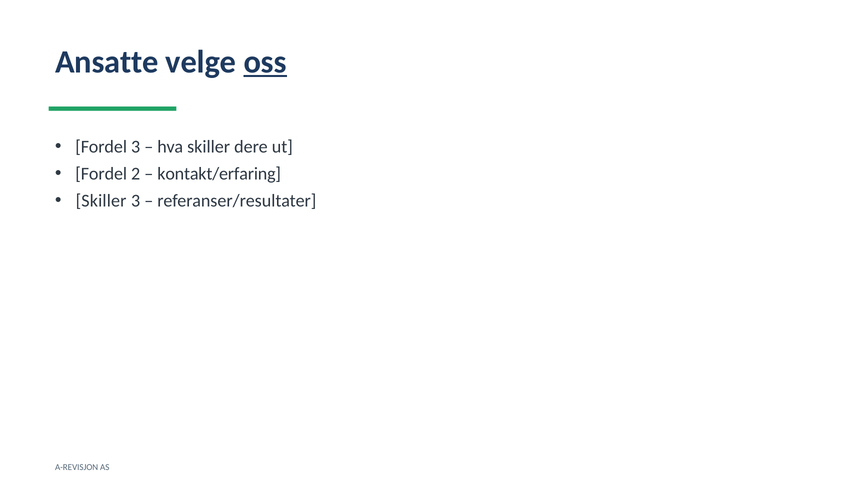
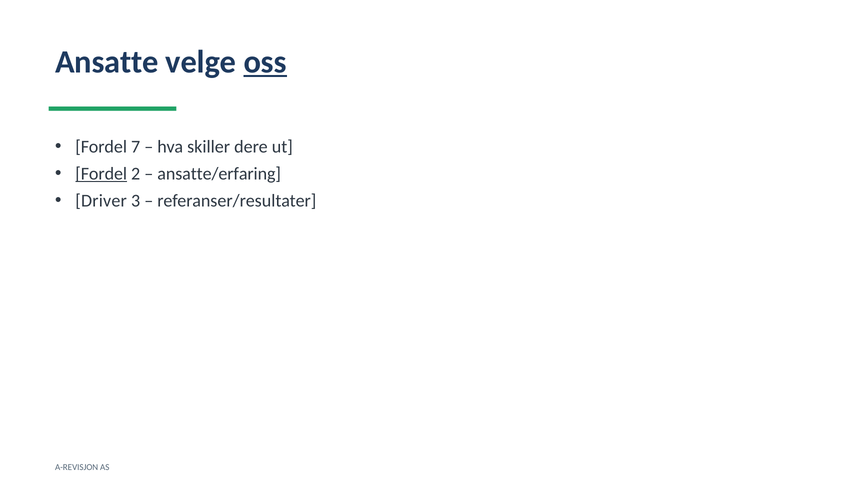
Fordel 3: 3 -> 7 (136, 147)
Fordel underline: none -> present (101, 174)
kontakt/erfaring: kontakt/erfaring -> ansatte/erfaring (219, 174)
Skiller: Skiller -> Driver (101, 201)
